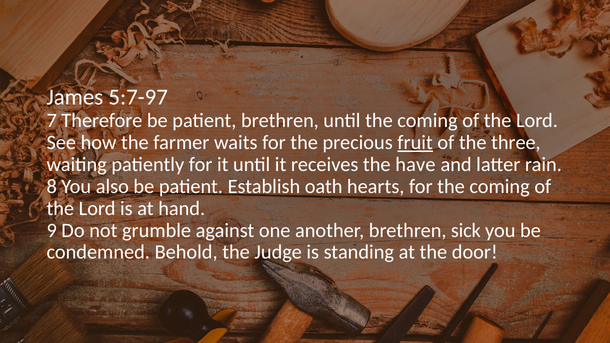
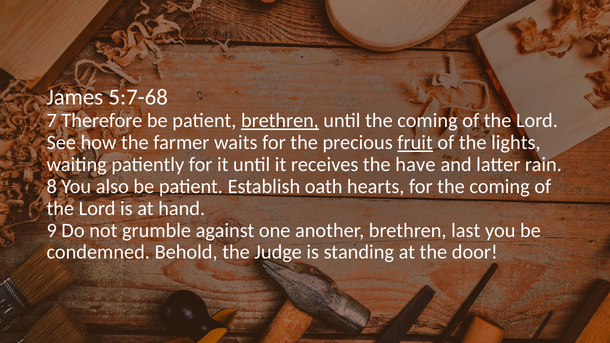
5:7-97: 5:7-97 -> 5:7-68 (138, 97)
brethren underline: none -> present (280, 121)
three: three -> lights (516, 142)
sick: sick -> last (466, 230)
